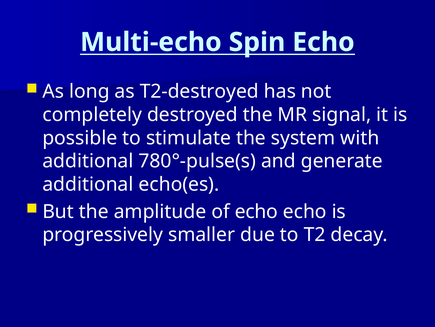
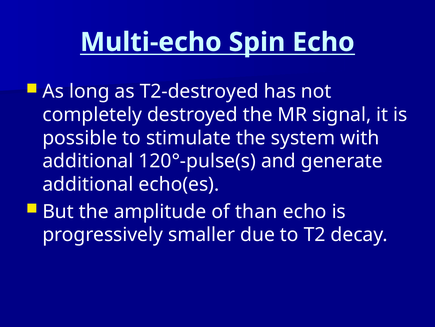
780°-pulse(s: 780°-pulse(s -> 120°-pulse(s (197, 161)
of echo: echo -> than (256, 211)
